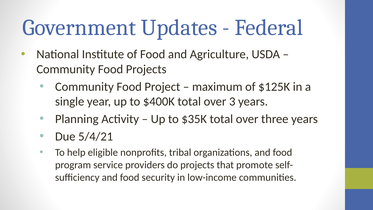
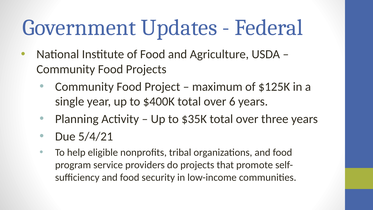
3: 3 -> 6 (232, 102)
